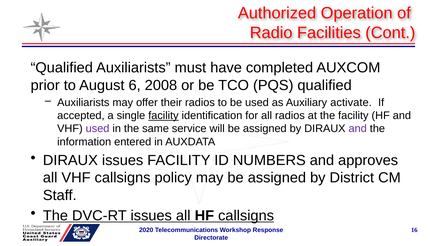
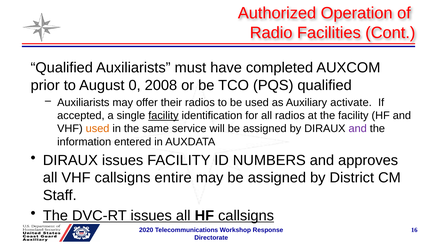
6: 6 -> 0 (135, 85)
used colour: purple -> orange (98, 129)
policy: policy -> entire (173, 178)
